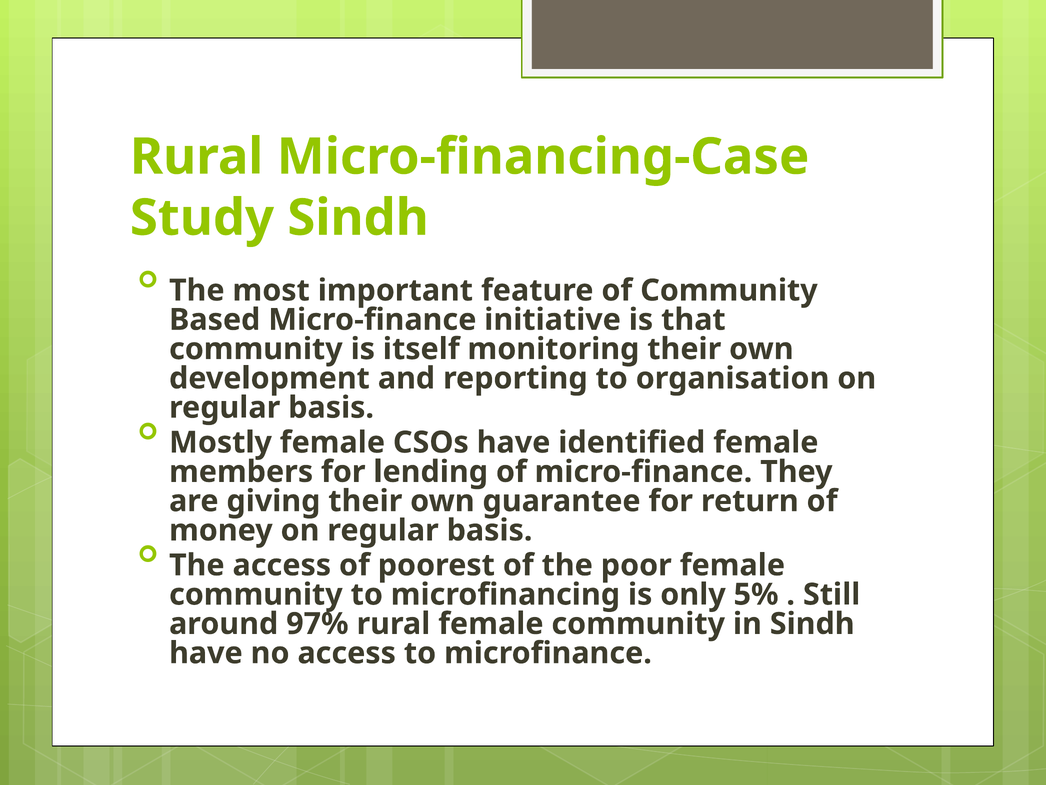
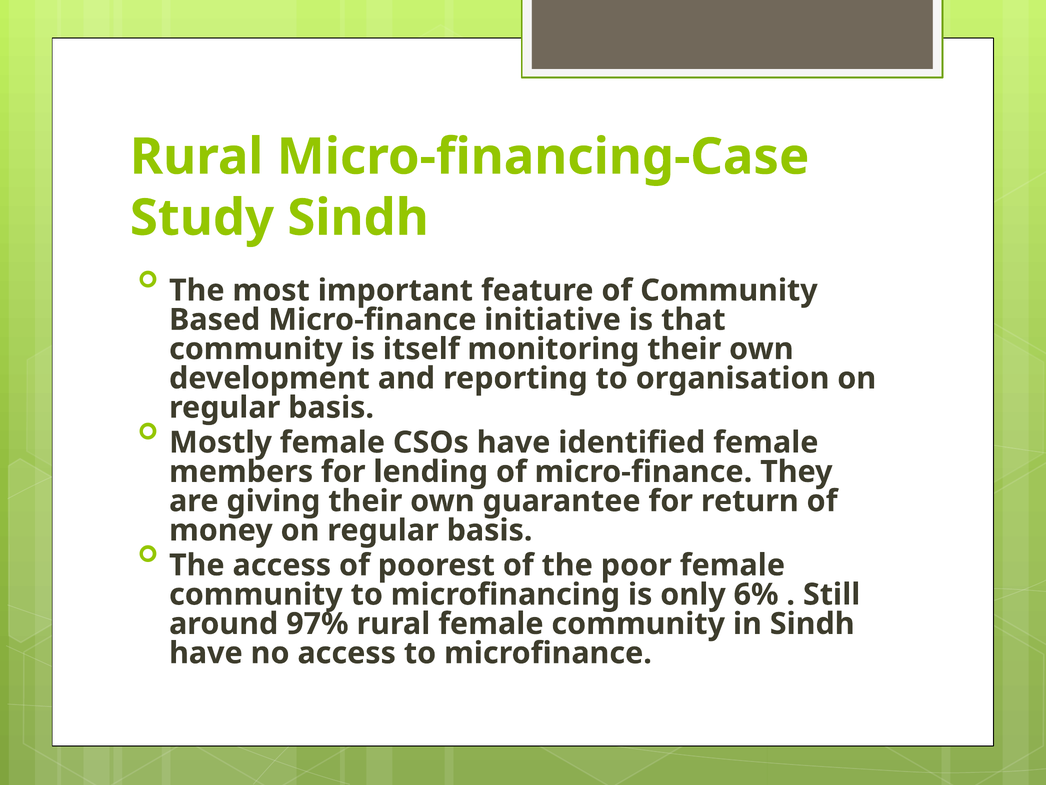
5%: 5% -> 6% (756, 594)
